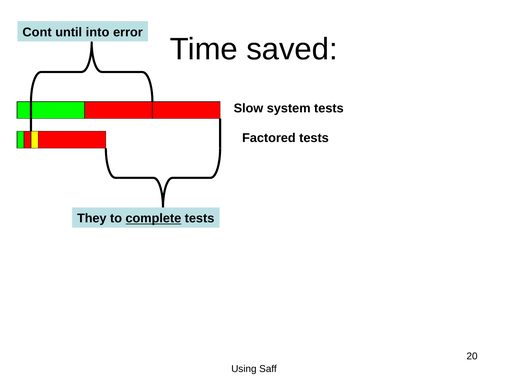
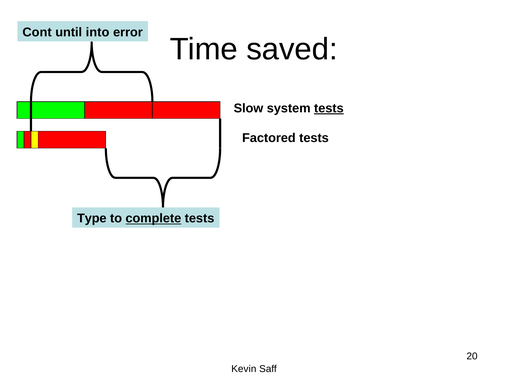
tests underline: none -> present (329, 108)
They: They -> Type (92, 218)
Using: Using -> Kevin (244, 369)
